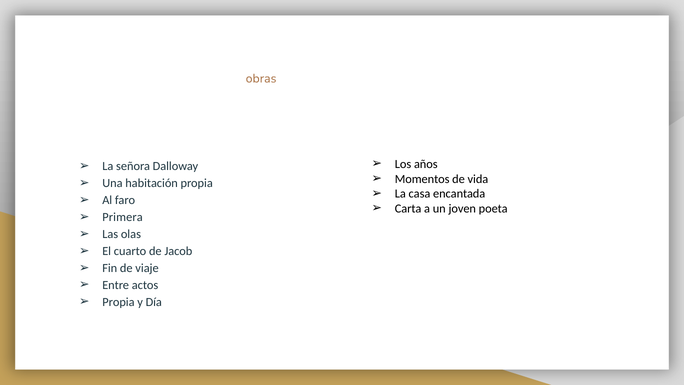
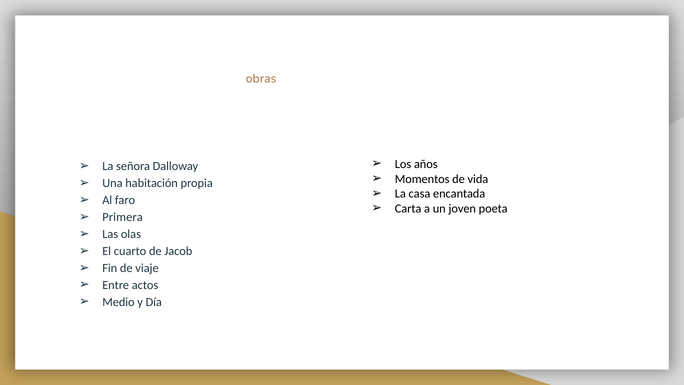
Propia: Propia -> Medio (118, 302)
